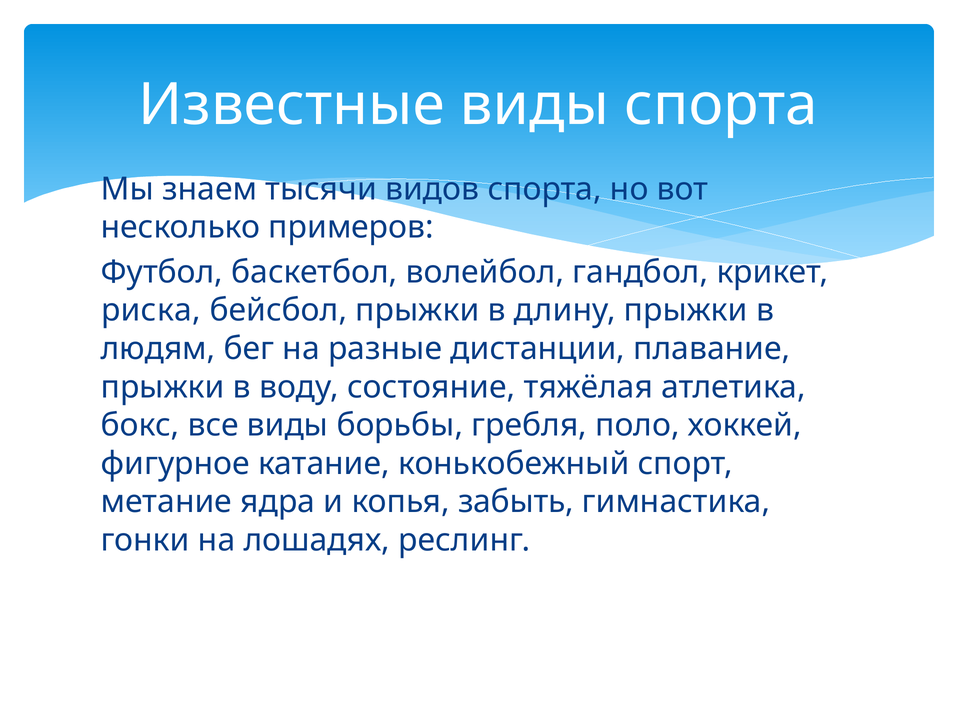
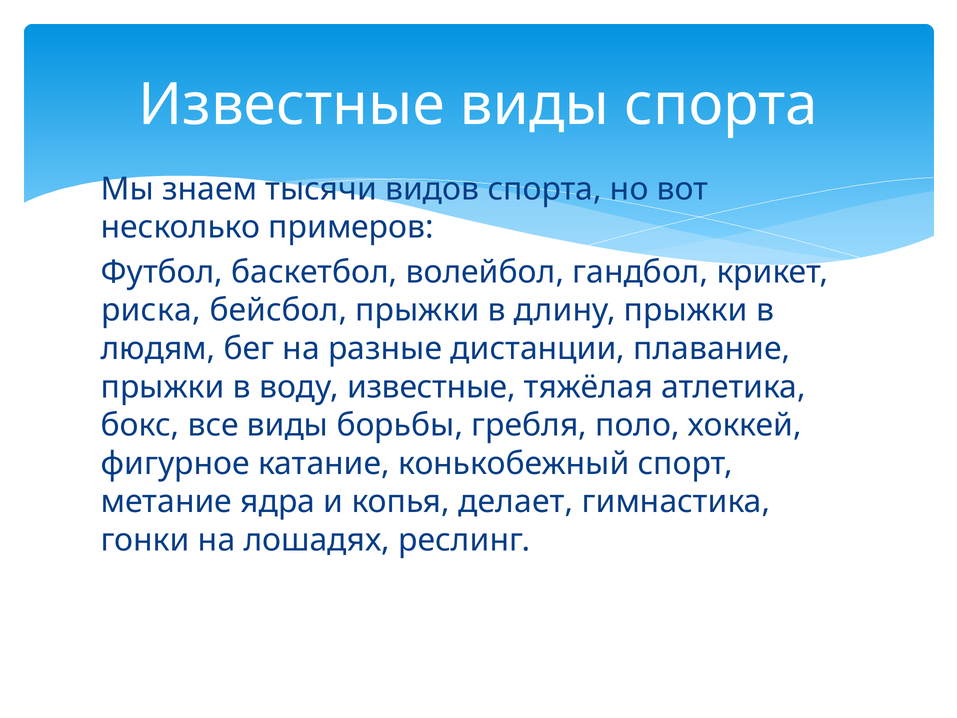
воду состояние: состояние -> известные (431, 387)
забыть: забыть -> делает (516, 502)
